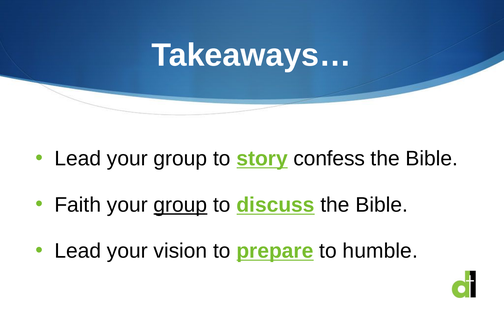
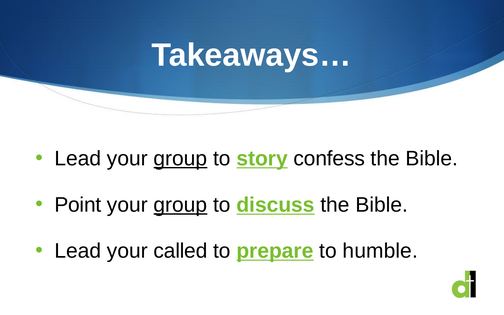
group underline: none -> present (180, 159)
Faith: Faith -> Point (78, 205)
vision: vision -> called (180, 251)
